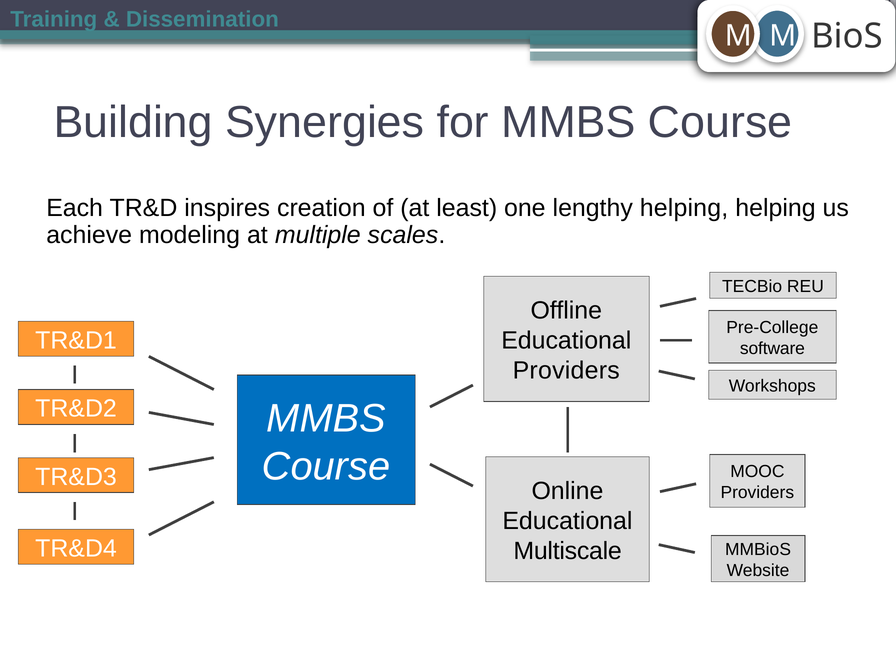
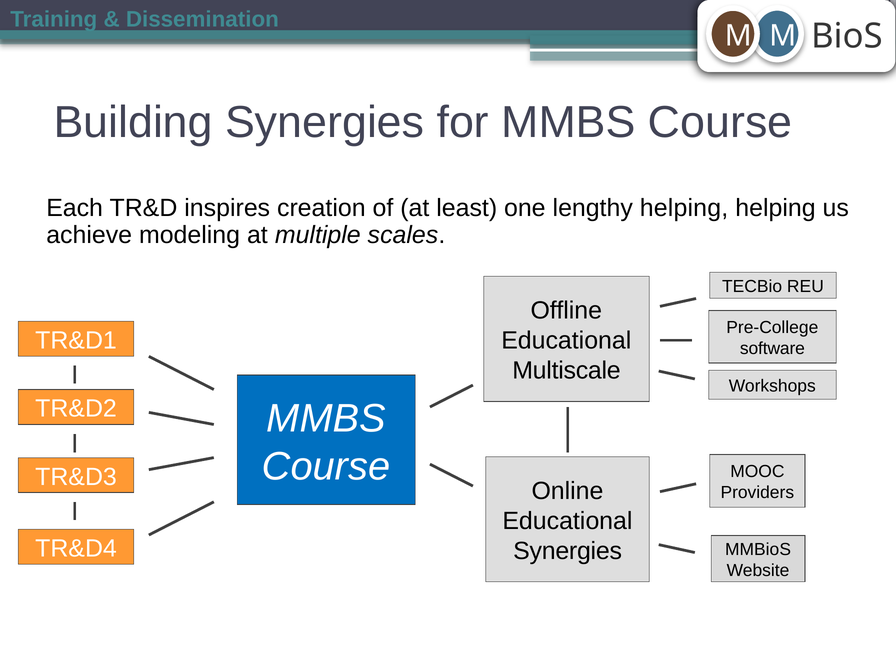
Providers: Providers -> Multiscale (566, 371)
Multiscale: Multiscale -> Synergies (568, 551)
